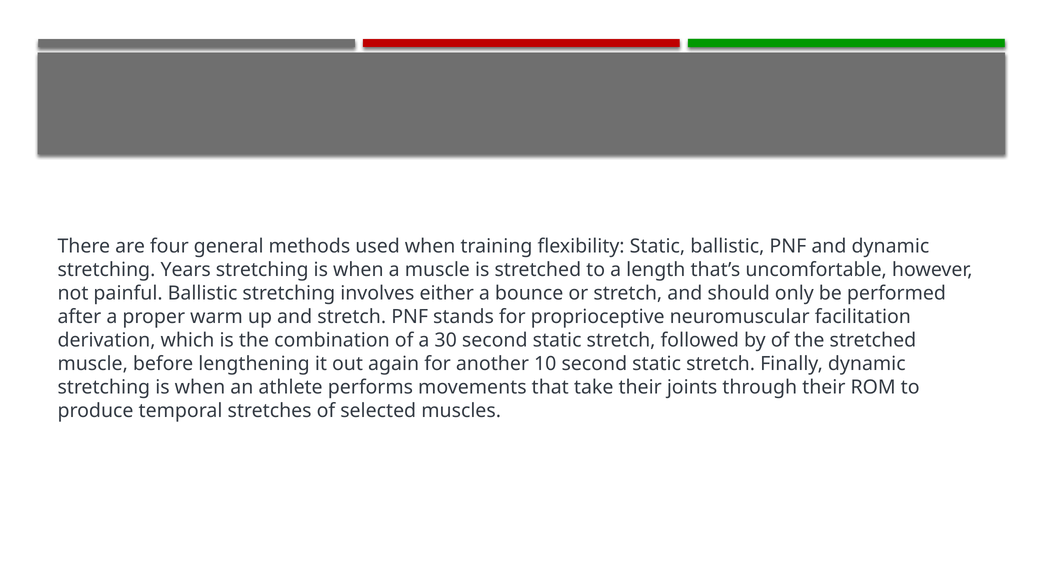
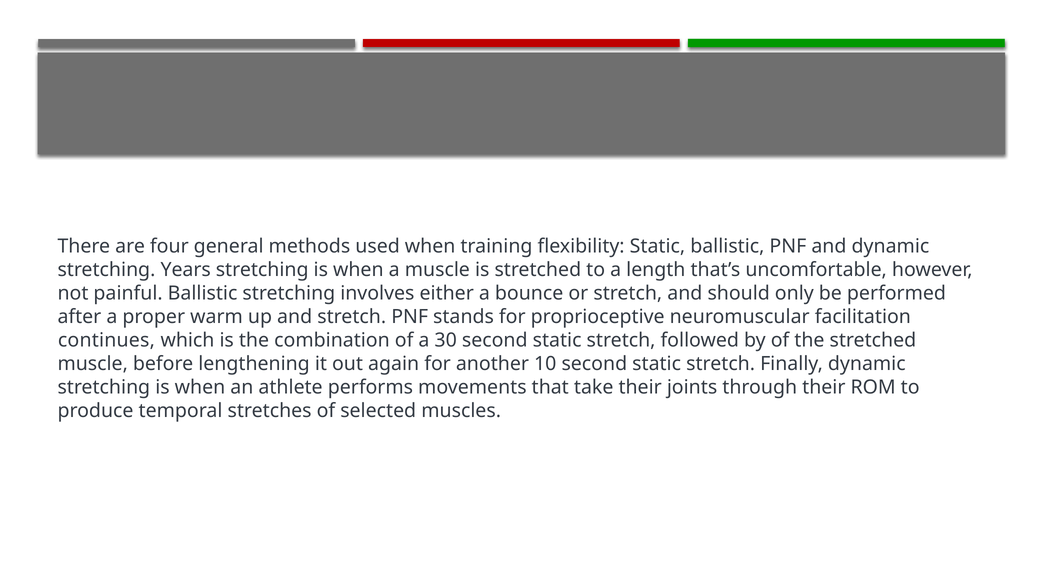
derivation: derivation -> continues (106, 340)
